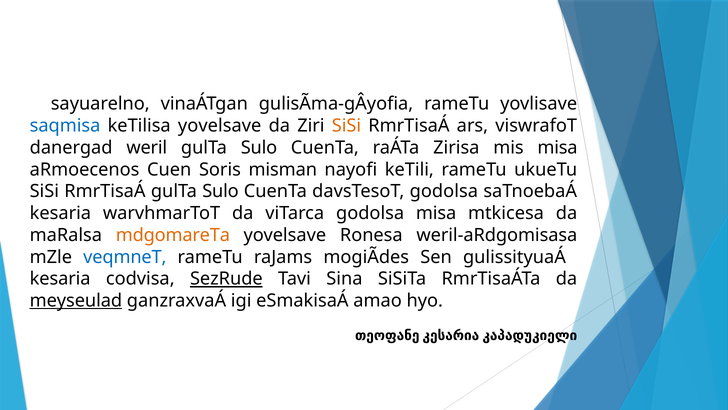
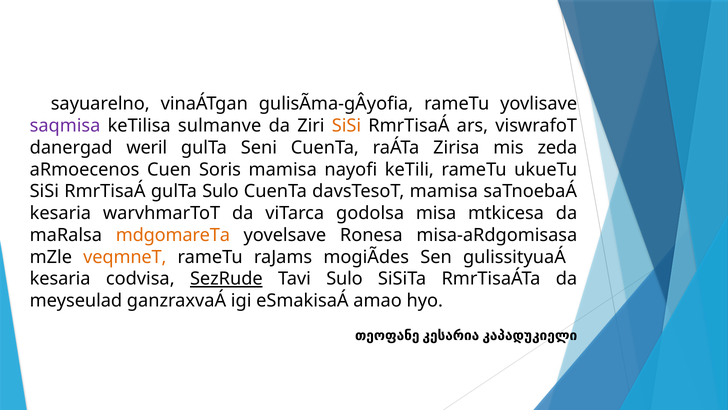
saqmisa colour: blue -> purple (65, 126)
keTilisa yovelsave: yovelsave -> sulmanve (220, 126)
Sulo: Sulo -> Seni (259, 148)
mis misa: misa -> zeda (557, 148)
Soris misman: misman -> mamisa (283, 169)
davsTesoT godolsa: godolsa -> mamisa (444, 191)
weril-aRdgomisasa: weril-aRdgomisasa -> misa-aRdgomisasa (497, 235)
veqmneT colour: blue -> orange (125, 257)
Tavi Sina: Sina -> Sulo (344, 279)
meyseulad underline: present -> none (76, 300)
